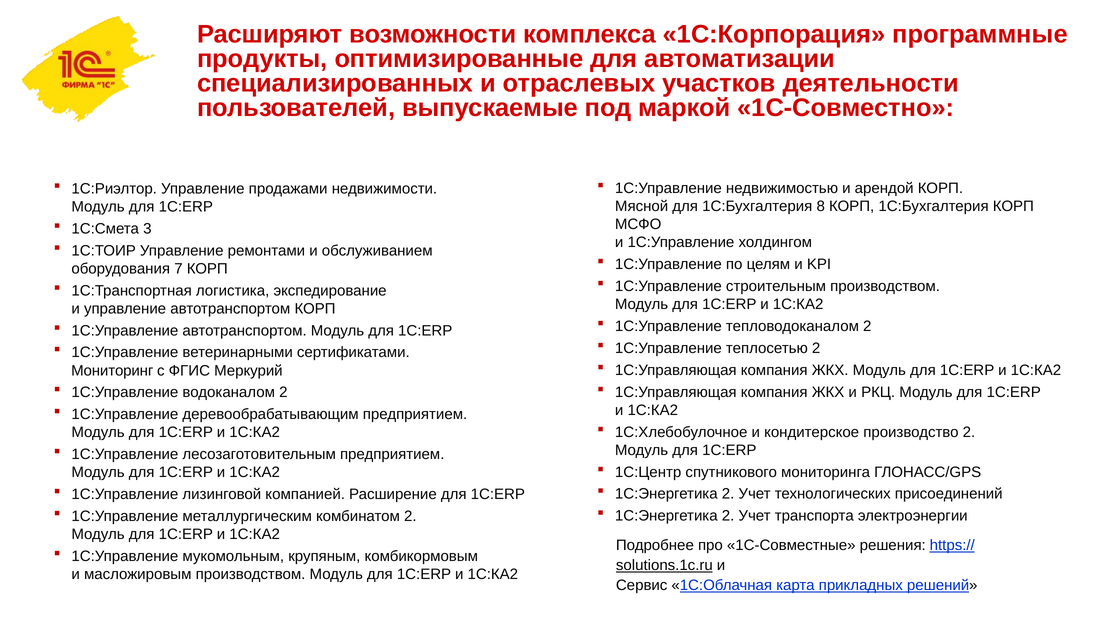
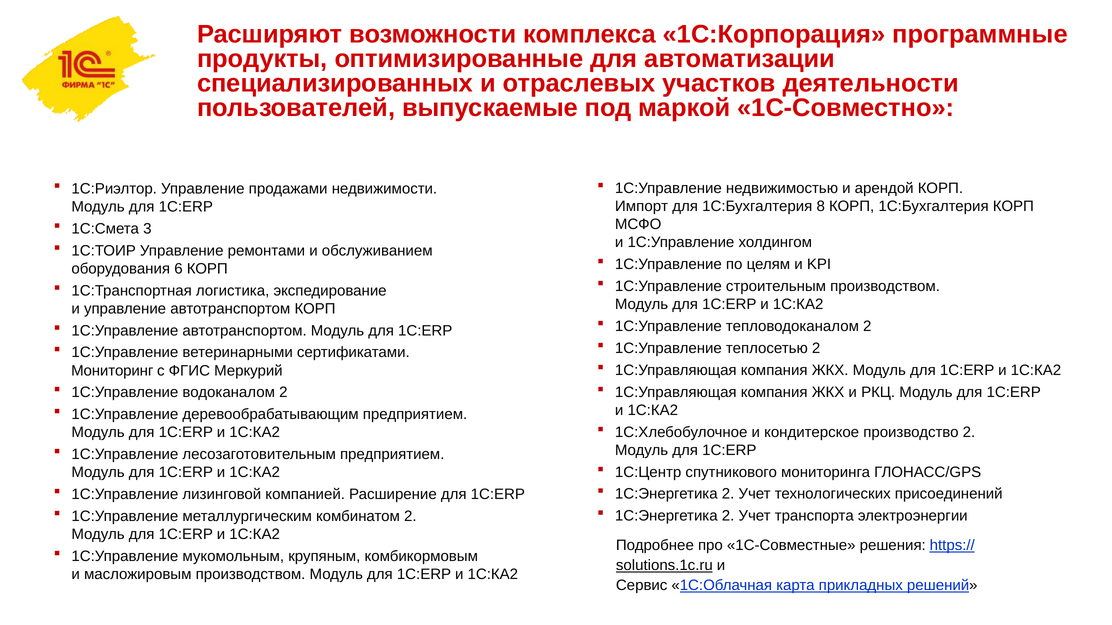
Мясной: Мясной -> Импорт (642, 206)
7: 7 -> 6 (178, 269)
